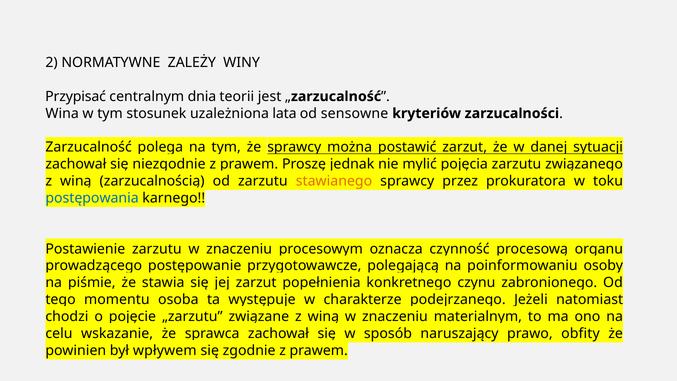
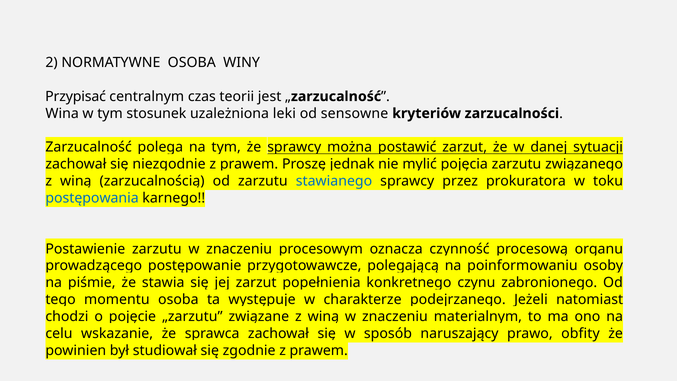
NORMATYWNE ZALEŻY: ZALEŻY -> OSOBA (192, 63)
dnia: dnia -> czas (202, 96)
lata: lata -> leki (284, 113)
stawianego colour: orange -> blue (334, 181)
wpływem: wpływem -> studiował (165, 350)
